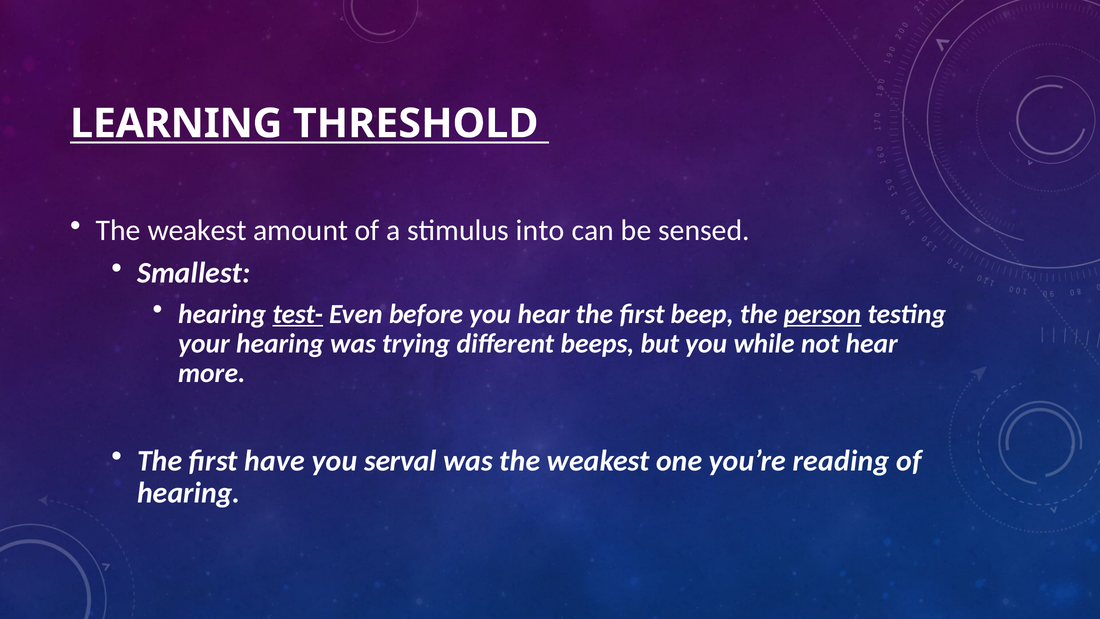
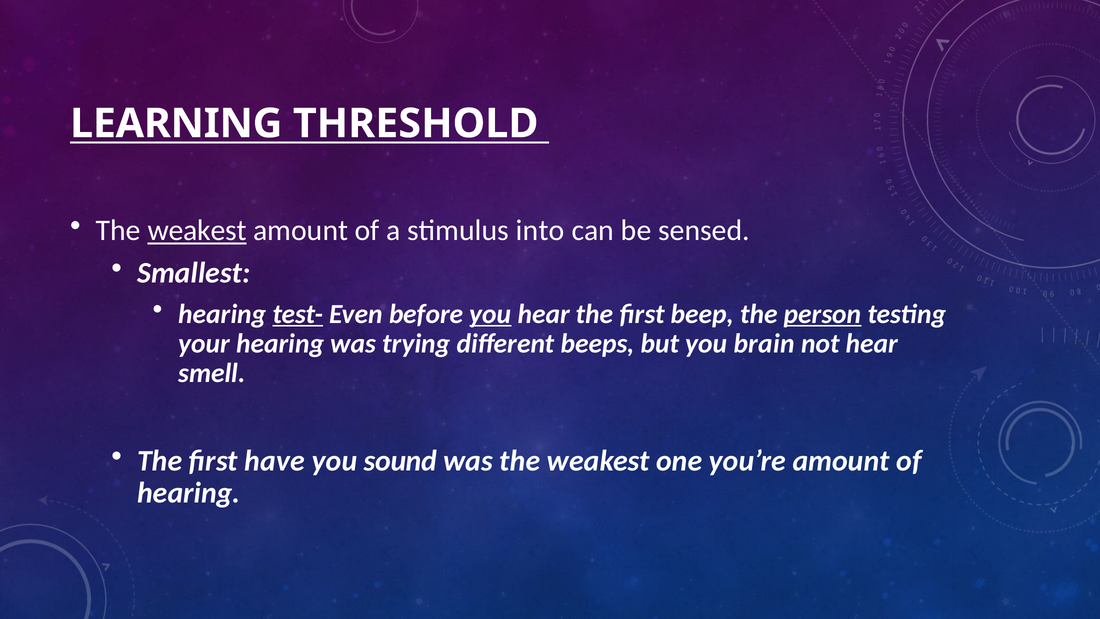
weakest underline: none -> present (197, 230)
you underline: none -> present (490, 314)
while: while -> brain (764, 344)
more: more -> smell (212, 373)
serval: serval -> sound (400, 461)
you’re reading: reading -> amount (841, 461)
